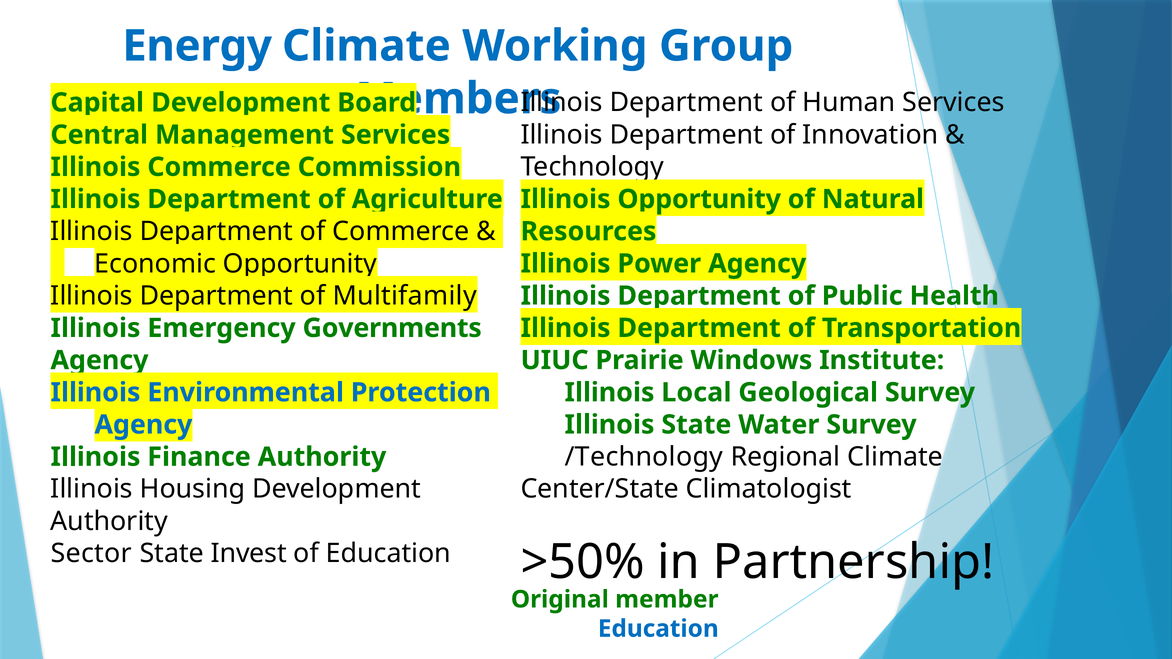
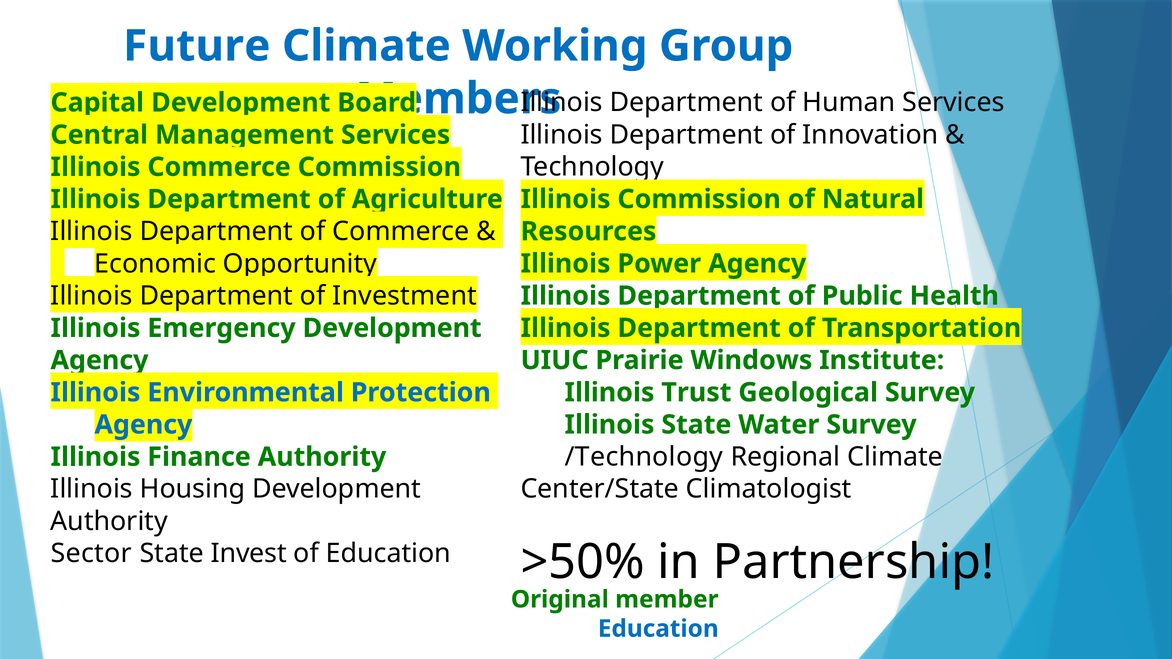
Energy: Energy -> Future (197, 46)
Opportunity: Opportunity -> Commission (699, 199)
Multifamily: Multifamily -> Investment (405, 296)
Emergency Governments: Governments -> Development (392, 328)
Local: Local -> Trust (696, 393)
